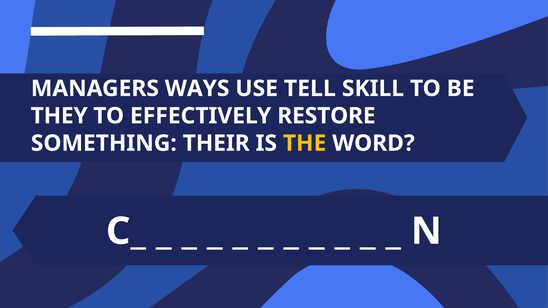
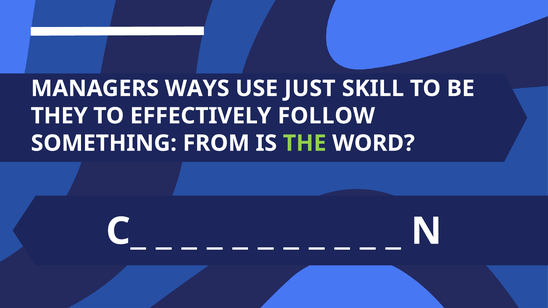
TELL: TELL -> JUST (310, 89)
RESTORE: RESTORE -> FOLLOW (326, 116)
THEIR: THEIR -> FROM (216, 143)
THE colour: yellow -> light green (305, 143)
